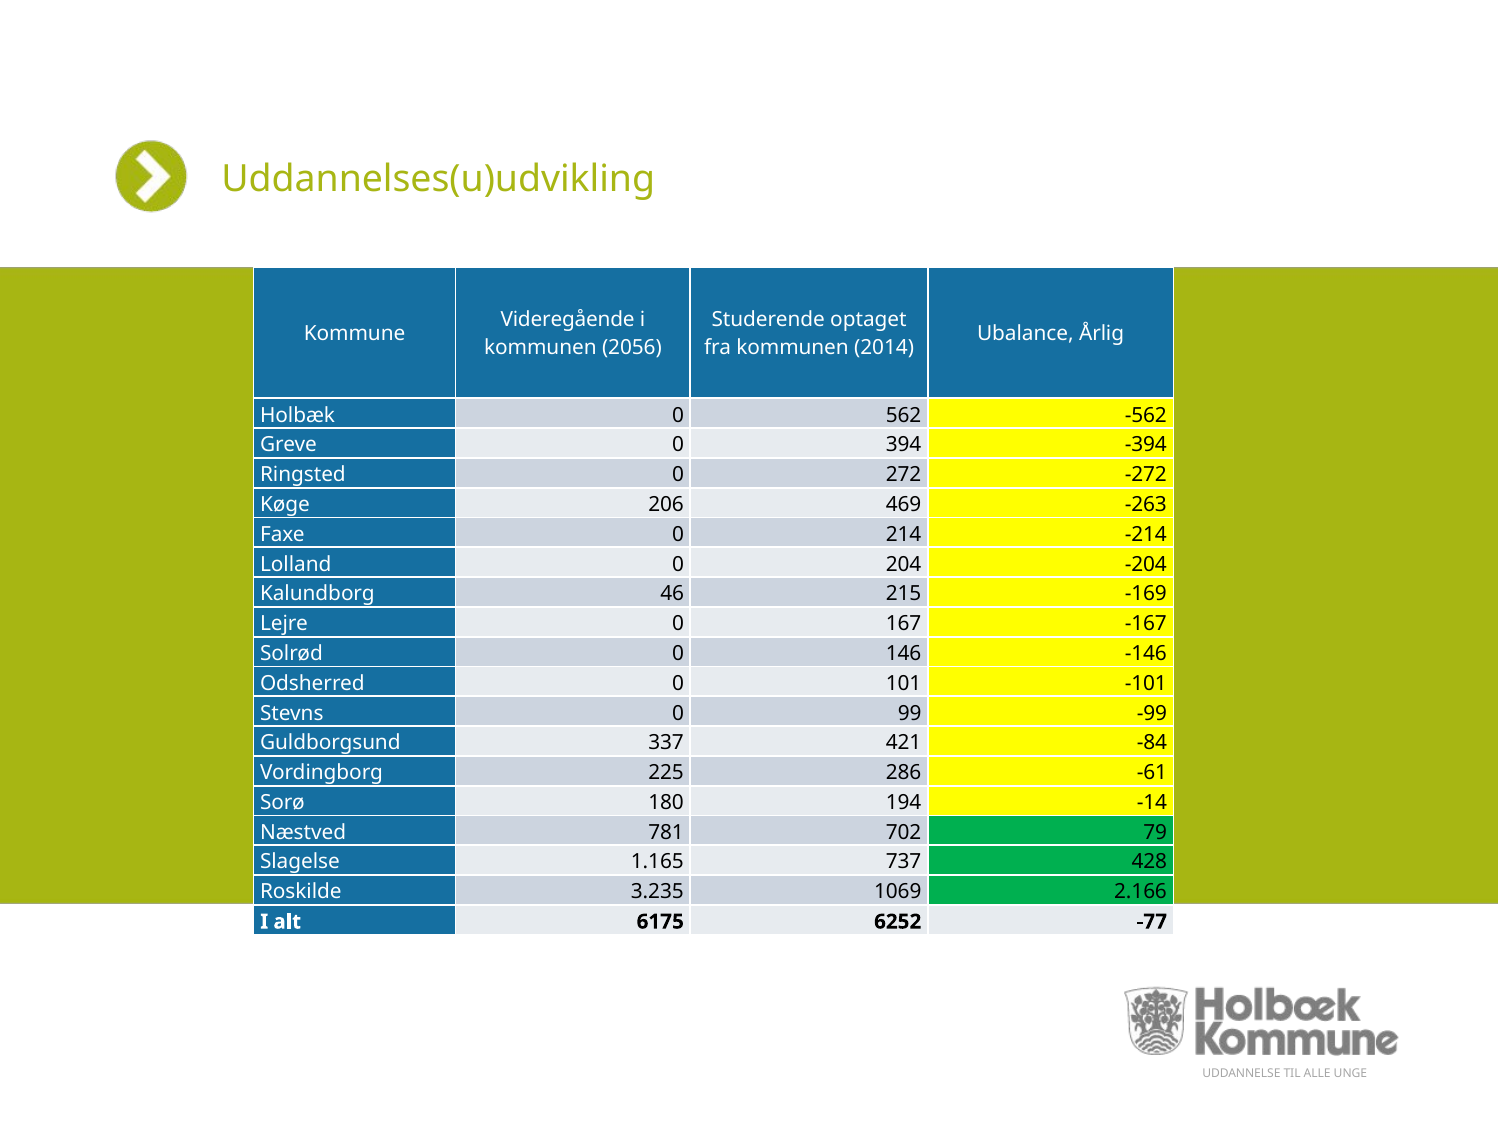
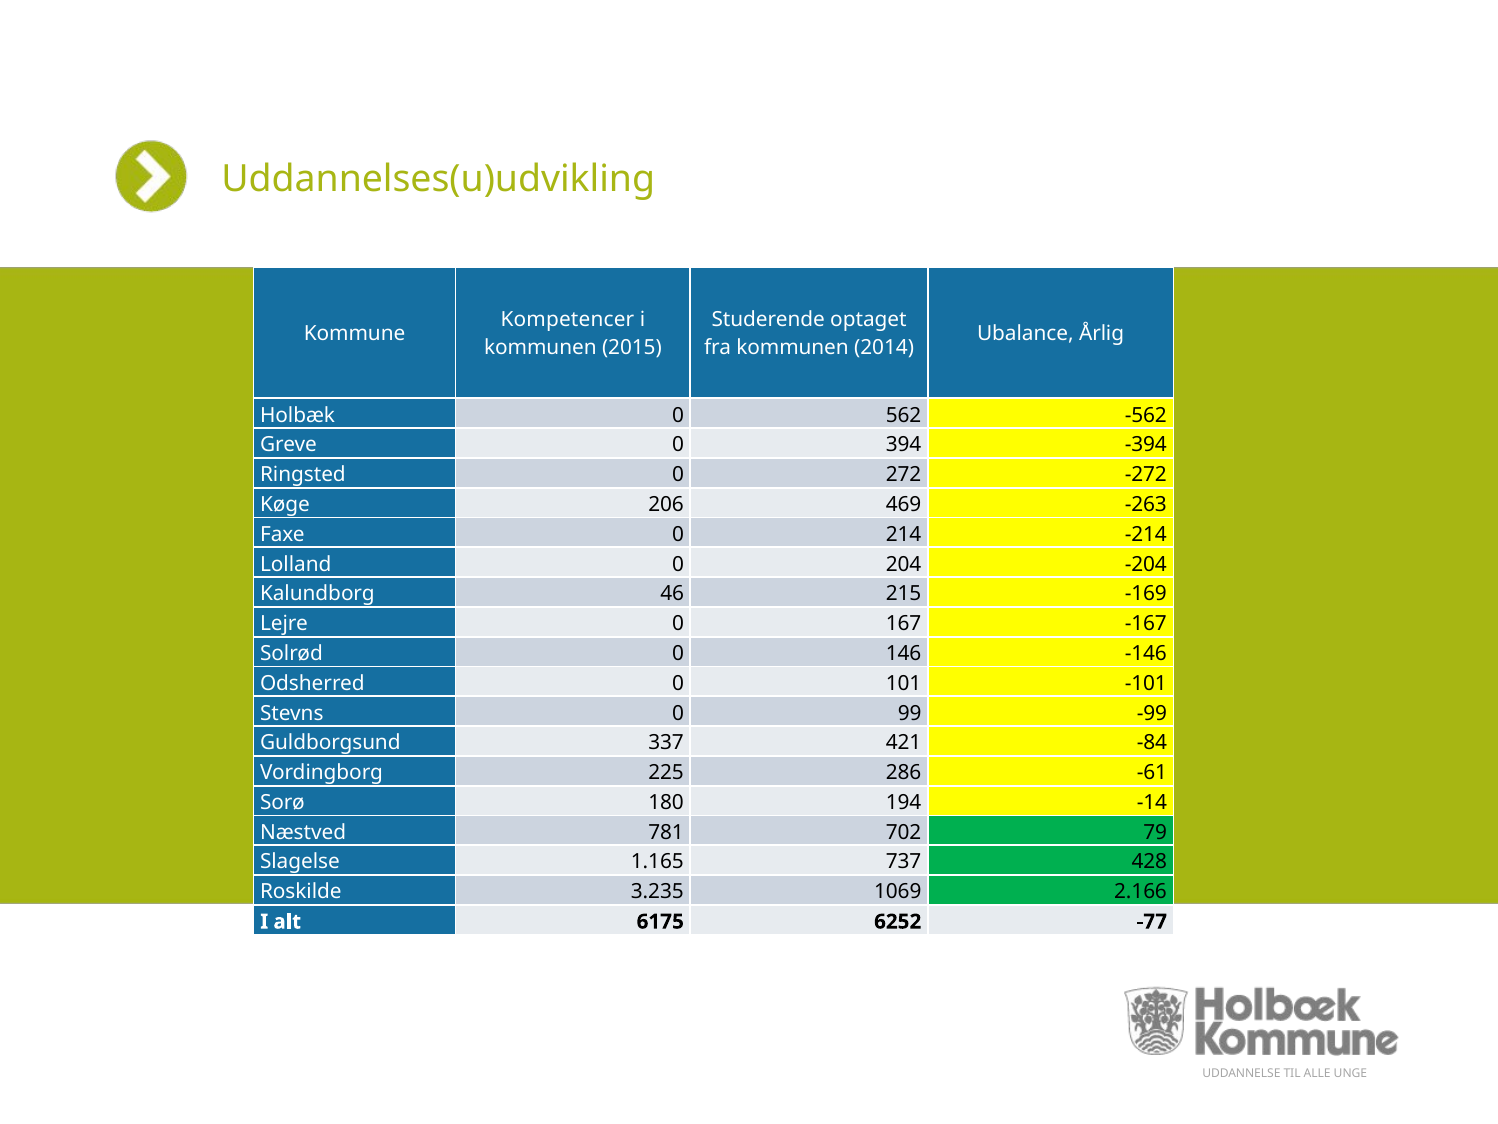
Videregående: Videregående -> Kompetencer (567, 320)
2056: 2056 -> 2015 (632, 348)
